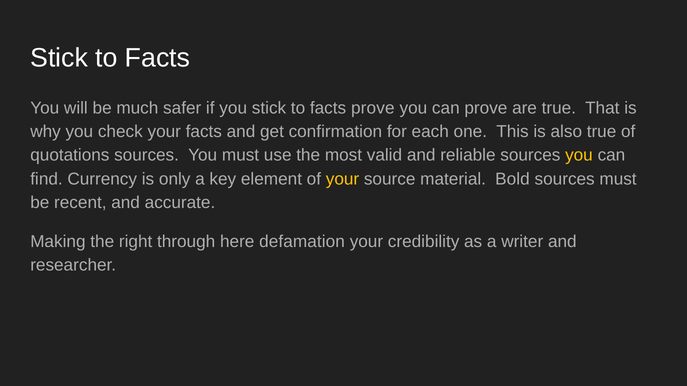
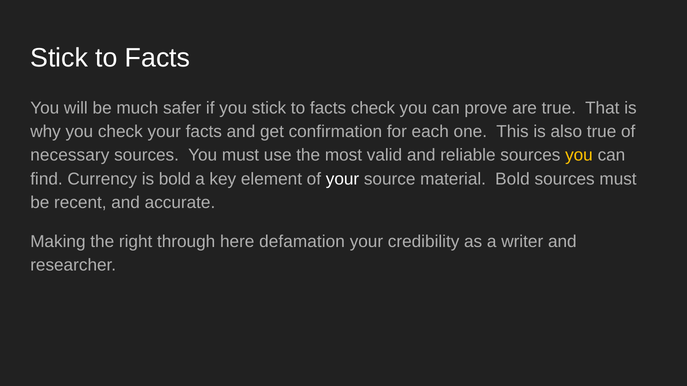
facts prove: prove -> check (373, 108)
quotations: quotations -> necessary (70, 155)
is only: only -> bold (175, 179)
your colour: yellow -> white (343, 179)
